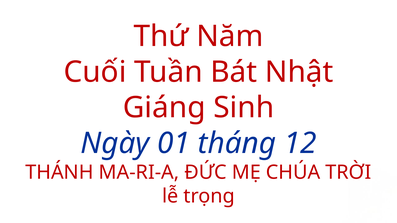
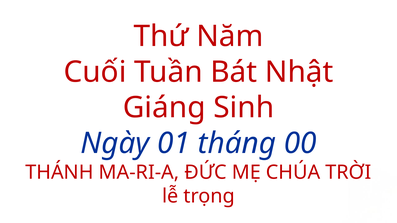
12: 12 -> 00 (300, 144)
